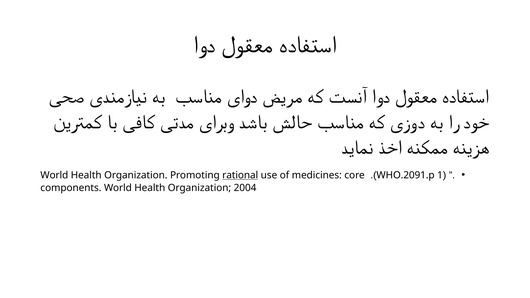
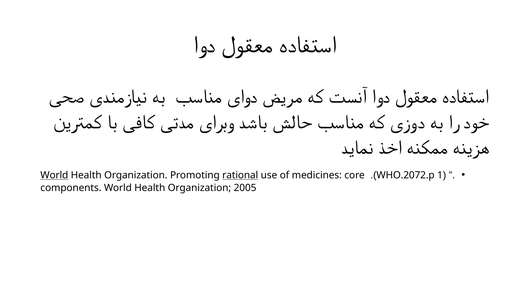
World underline: none -> present (54, 175)
WHO.2091.p: WHO.2091.p -> WHO.2072.p (406, 175)
2004: 2004 -> 2005 (245, 188)
